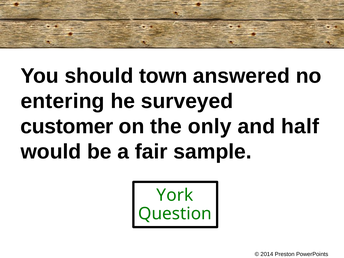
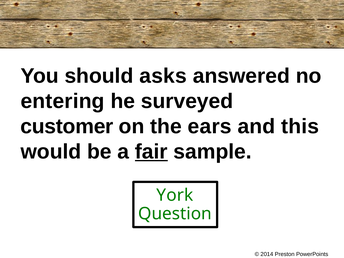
town: town -> asks (163, 76)
only: only -> ears (210, 126)
half: half -> this (300, 126)
fair underline: none -> present (151, 152)
